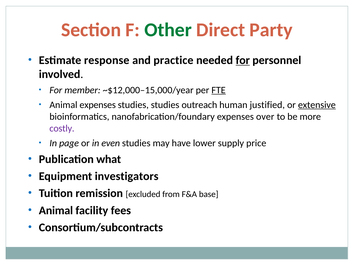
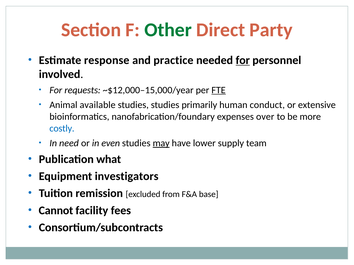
member: member -> requests (83, 90)
Animal expenses: expenses -> available (98, 105)
outreach: outreach -> primarily (199, 105)
justified: justified -> conduct (267, 105)
extensive underline: present -> none (317, 105)
costly colour: purple -> blue (62, 129)
page: page -> need (69, 143)
may underline: none -> present (161, 143)
price: price -> team (256, 143)
Animal: Animal -> Cannot (56, 211)
